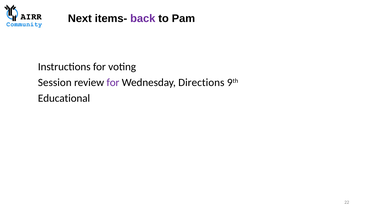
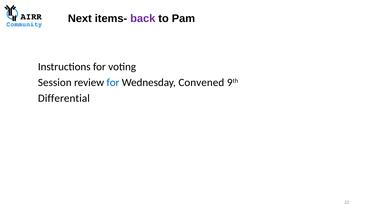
for colour: purple -> blue (113, 83)
Directions: Directions -> Convened (201, 83)
Educational: Educational -> Differential (64, 99)
